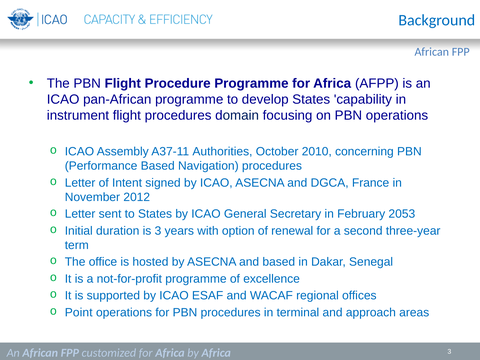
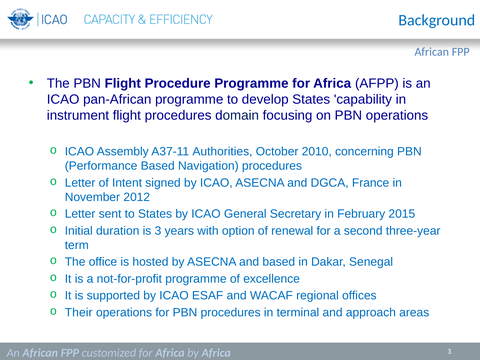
2053: 2053 -> 2015 (402, 214)
Point: Point -> Their (79, 312)
